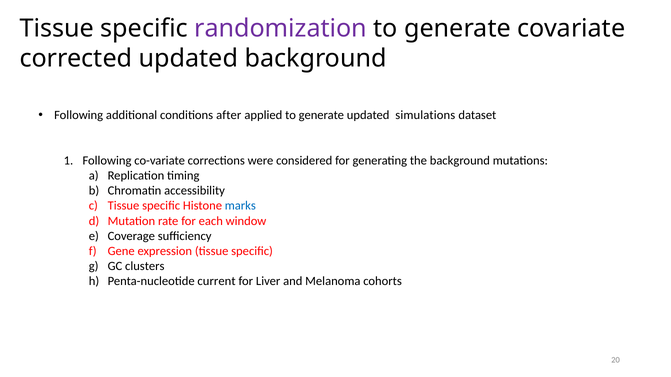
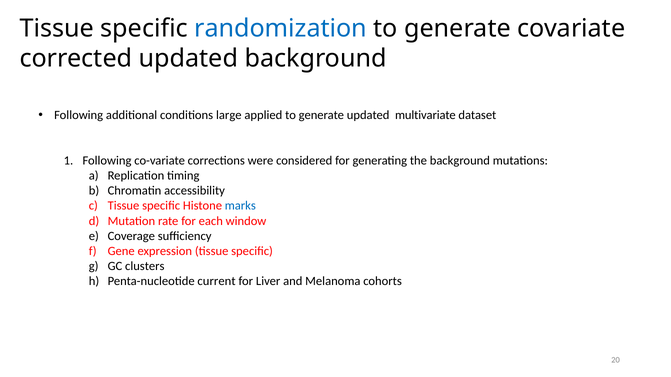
randomization colour: purple -> blue (281, 28)
after: after -> large (229, 115)
simulations: simulations -> multivariate (425, 115)
